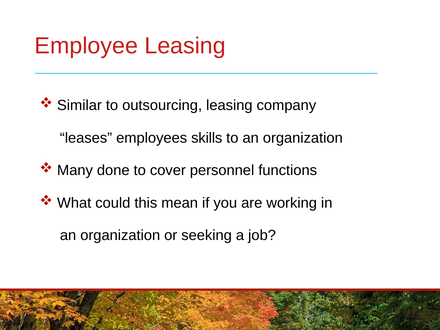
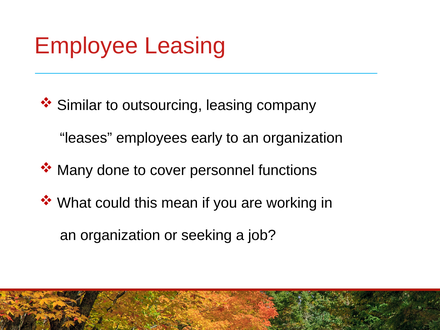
skills: skills -> early (207, 138)
